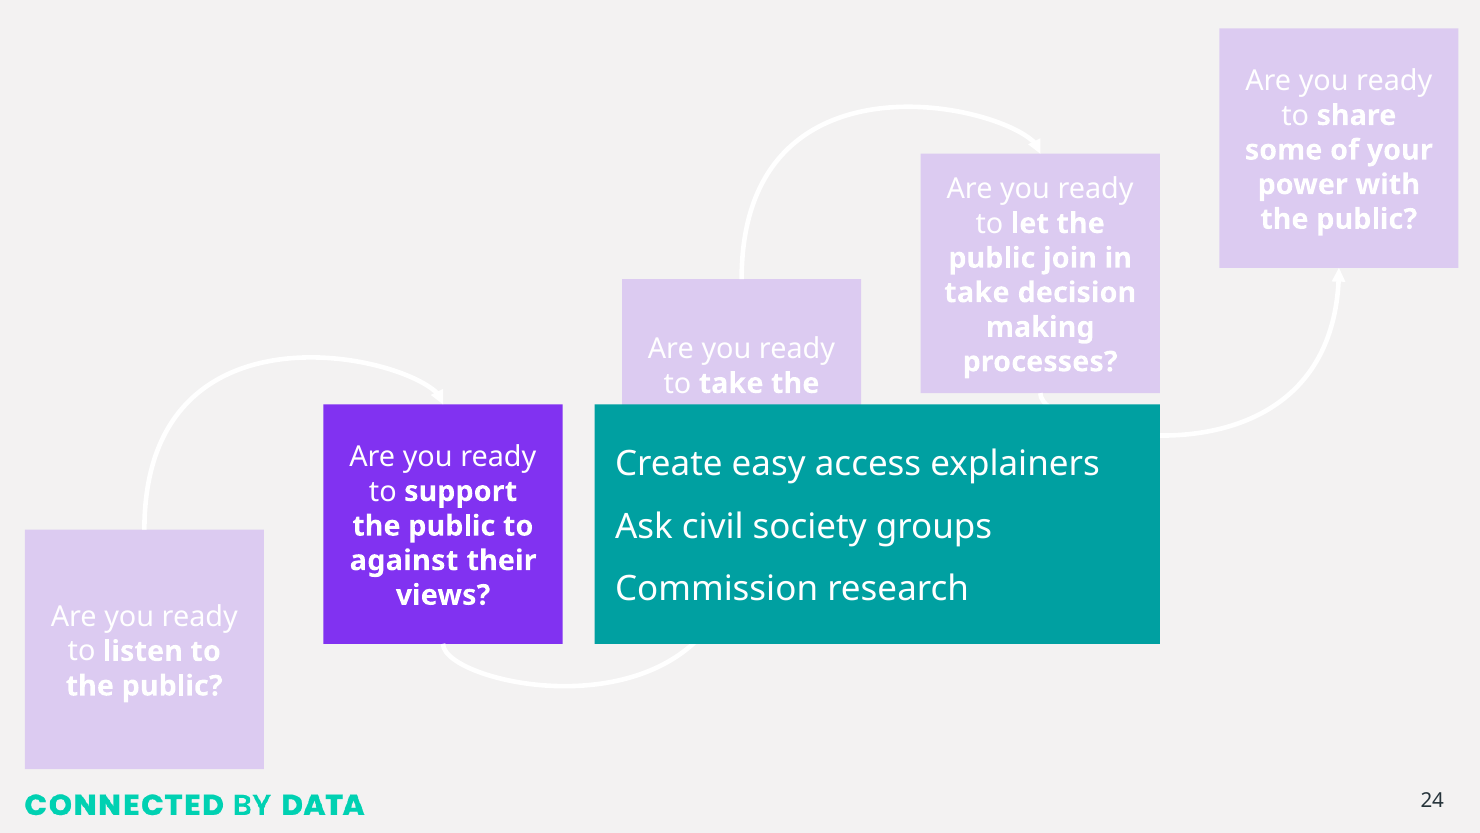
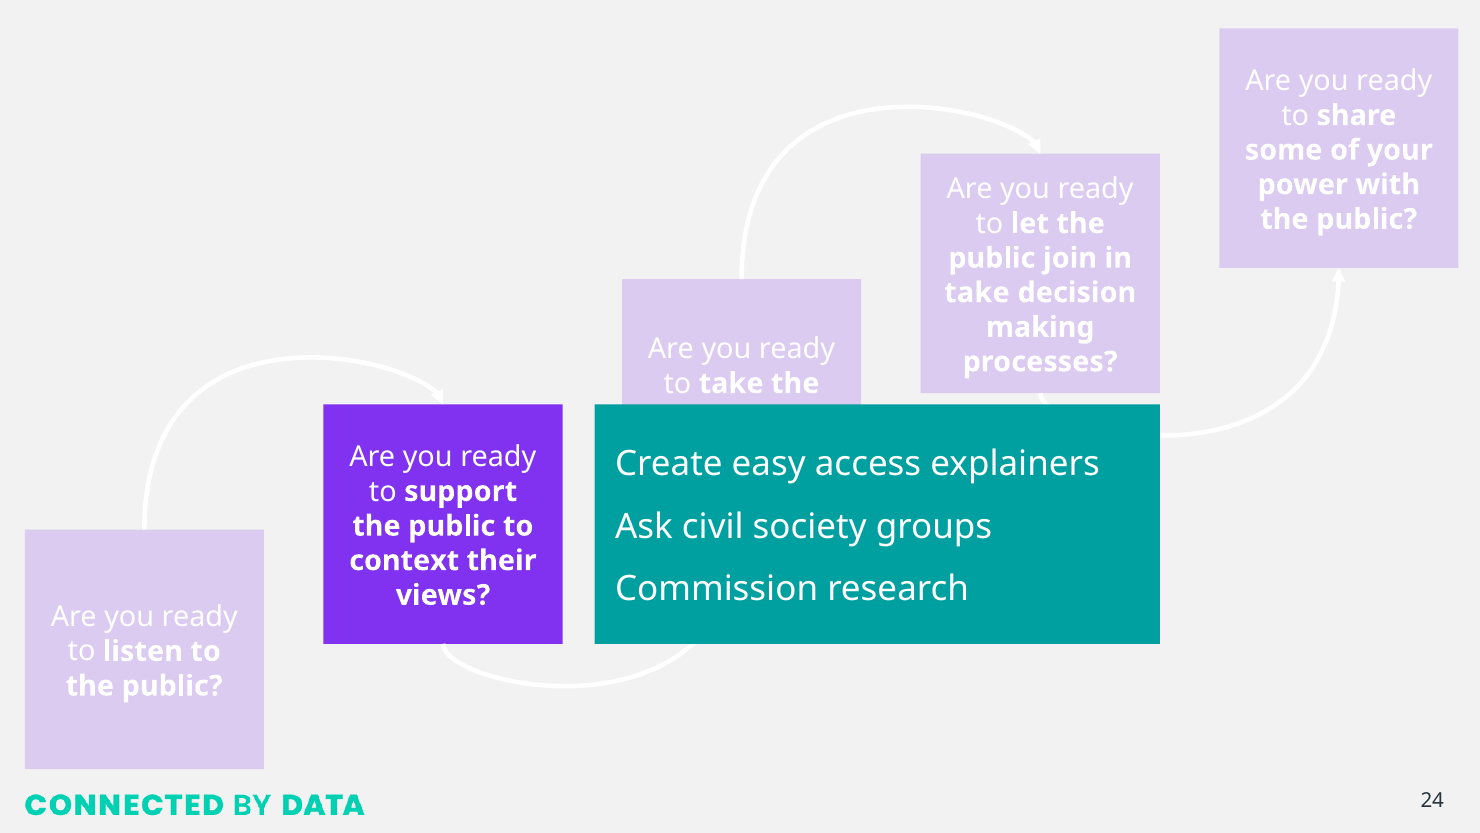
against: against -> context (404, 560)
